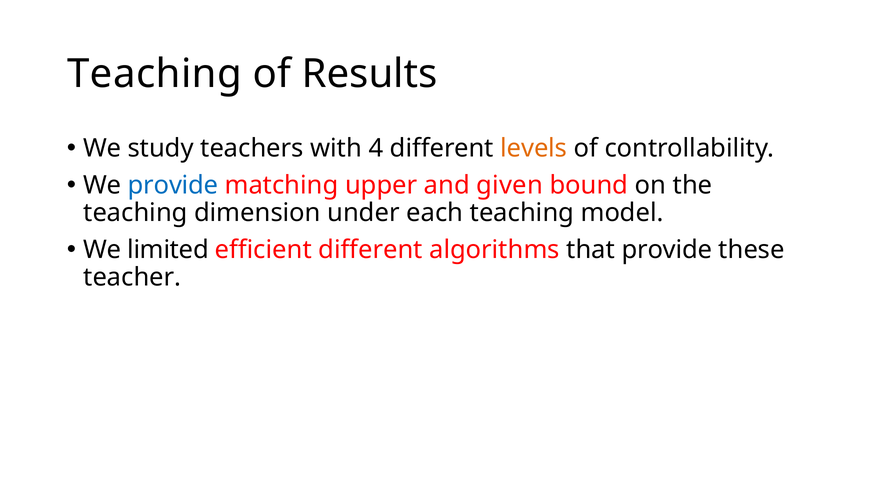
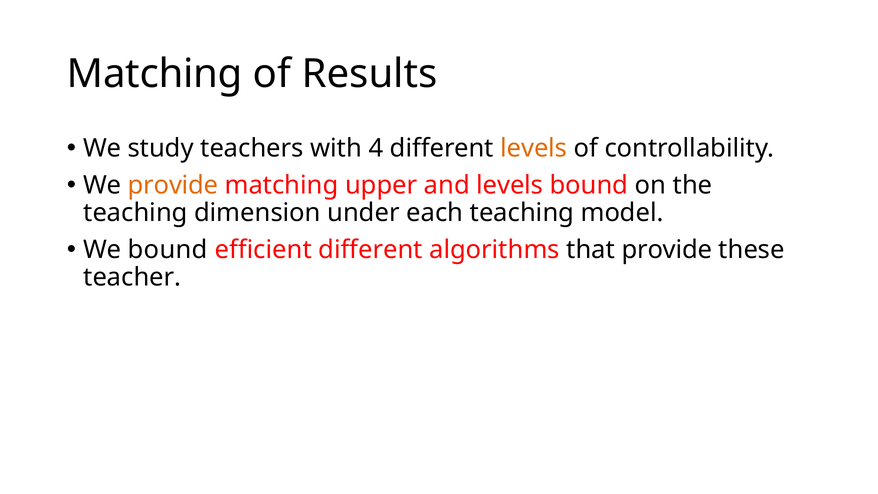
Teaching: Teaching -> Matching (155, 74)
provide colour: blue -> orange (173, 185)
and given: given -> levels (510, 185)
We limited: limited -> bound (168, 250)
